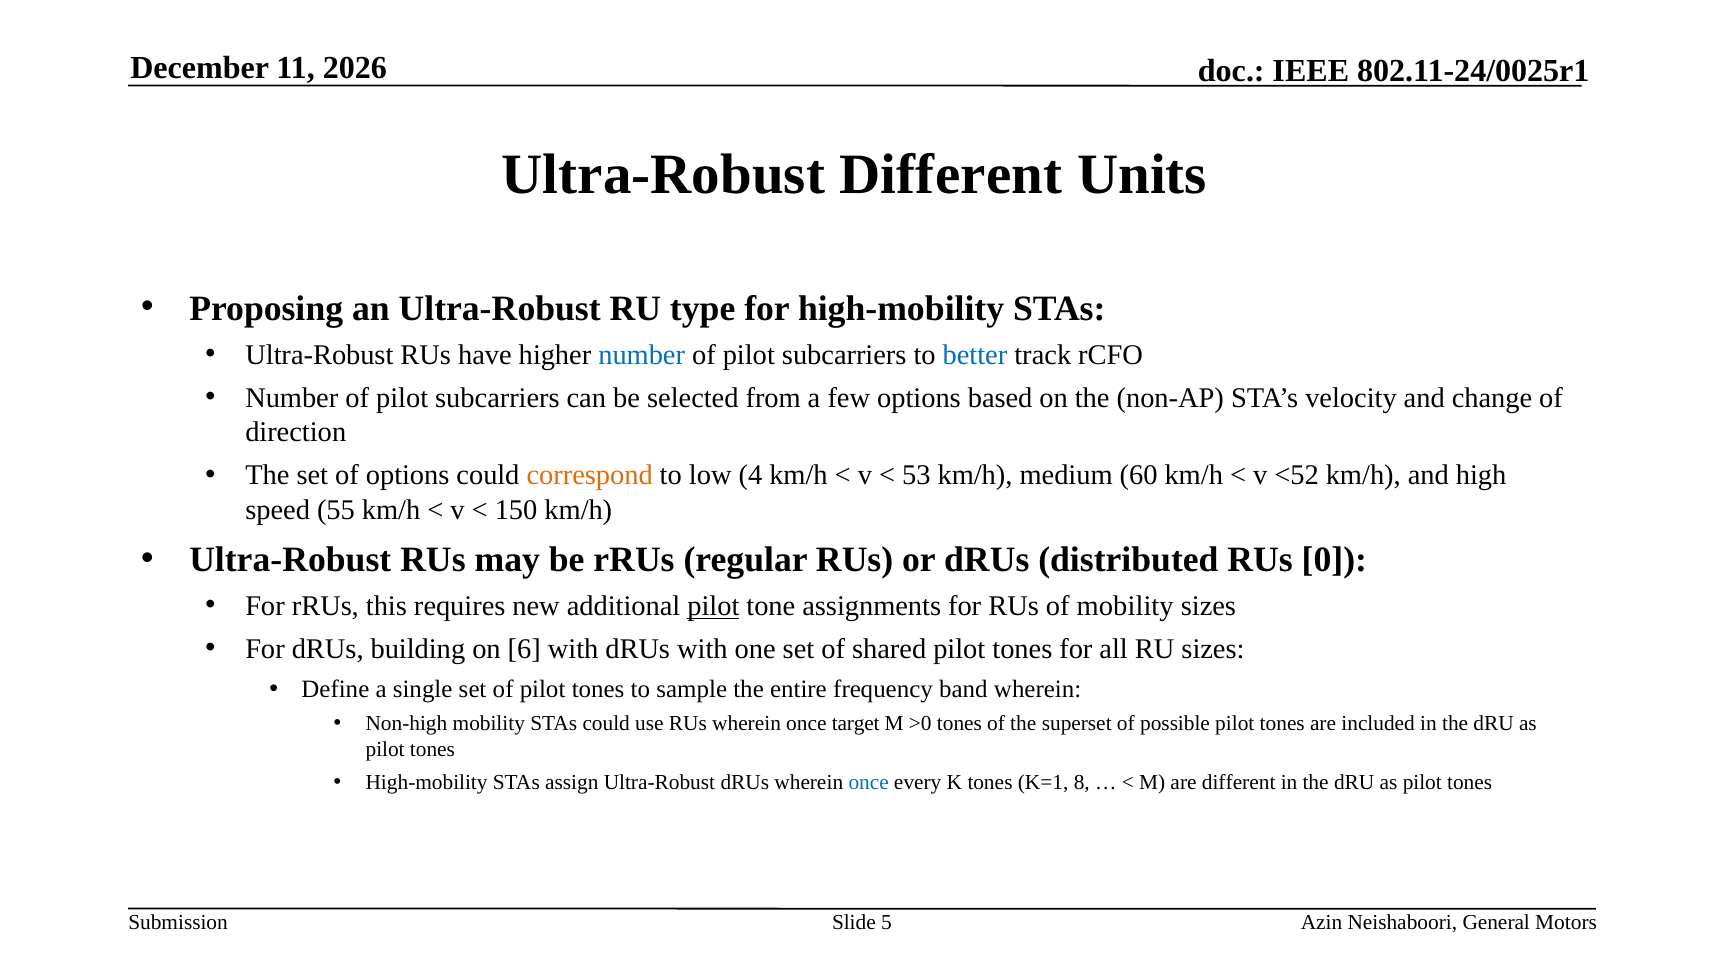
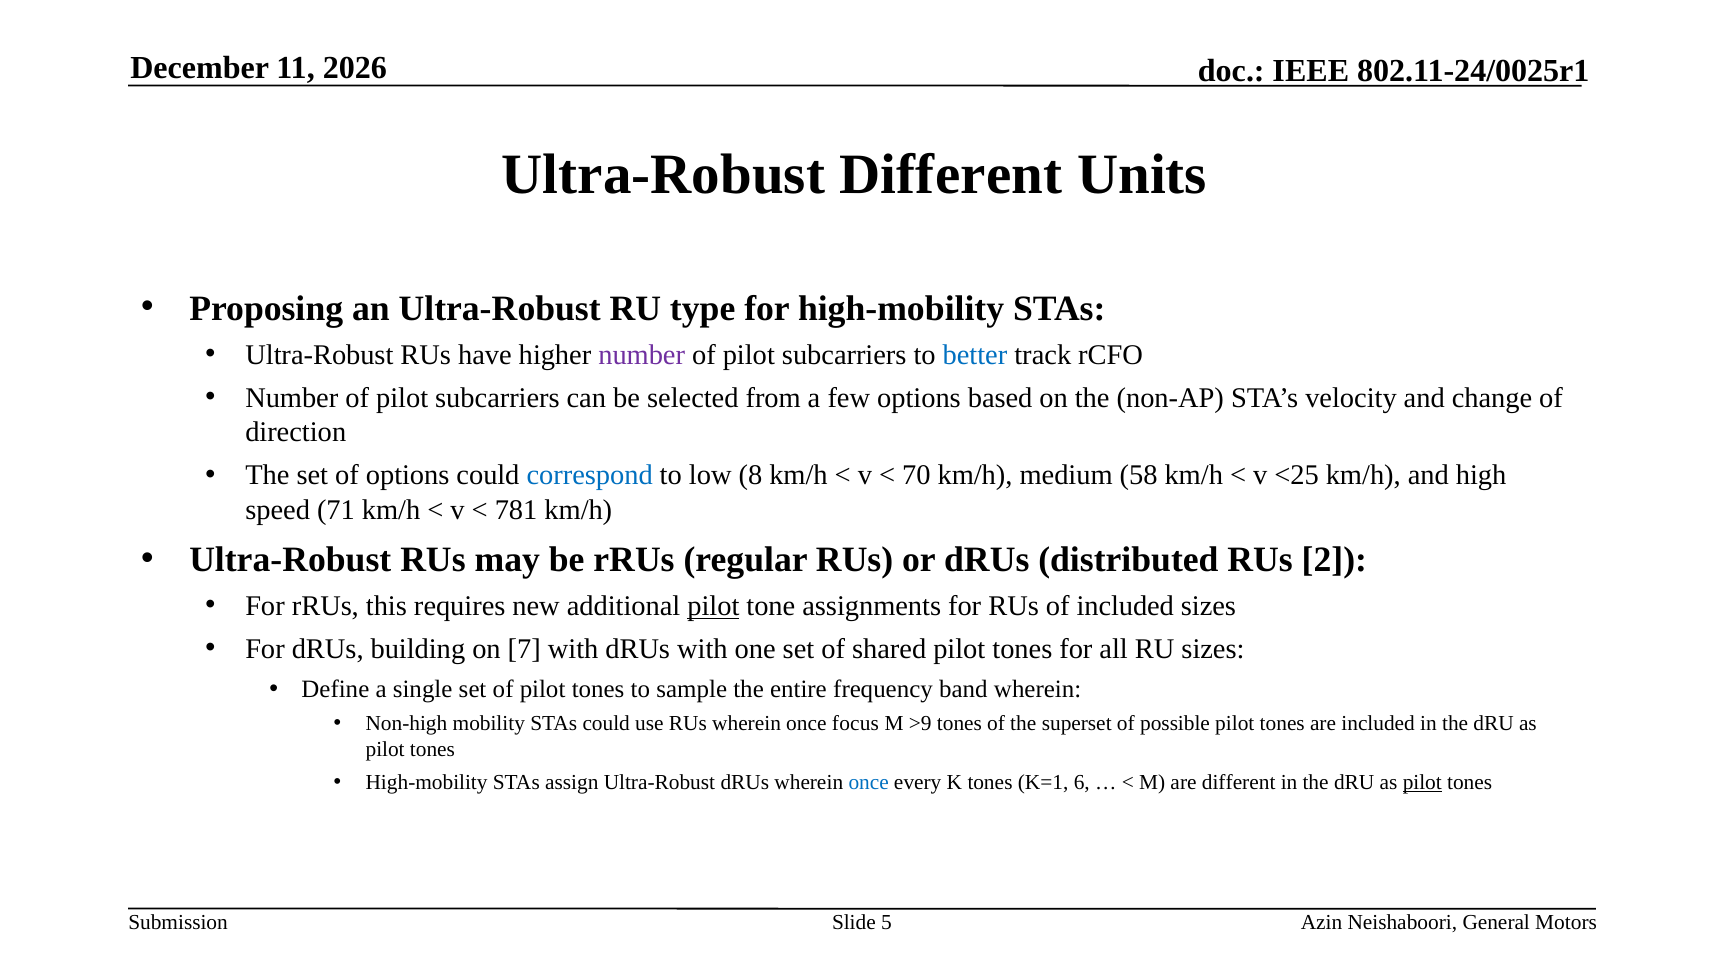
number colour: blue -> purple (642, 355)
correspond colour: orange -> blue (590, 475)
4: 4 -> 8 (750, 475)
53: 53 -> 70 (916, 475)
60: 60 -> 58 (1139, 475)
<52: <52 -> <25 (1297, 475)
55: 55 -> 71 (336, 510)
150: 150 -> 781 (516, 510)
0: 0 -> 2 (1334, 559)
of mobility: mobility -> included (1125, 606)
6: 6 -> 7 (524, 649)
target: target -> focus (855, 724)
>0: >0 -> >9 (920, 724)
8: 8 -> 6 (1082, 782)
pilot underline: none -> present (1422, 782)
